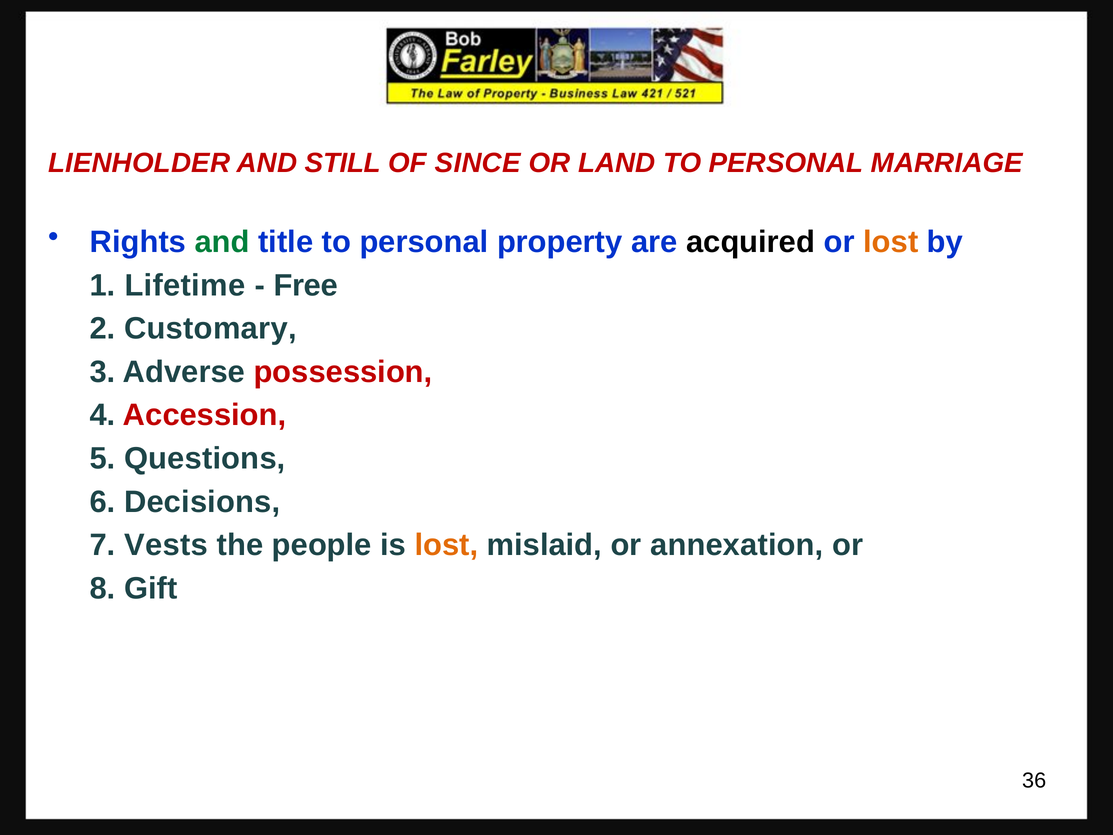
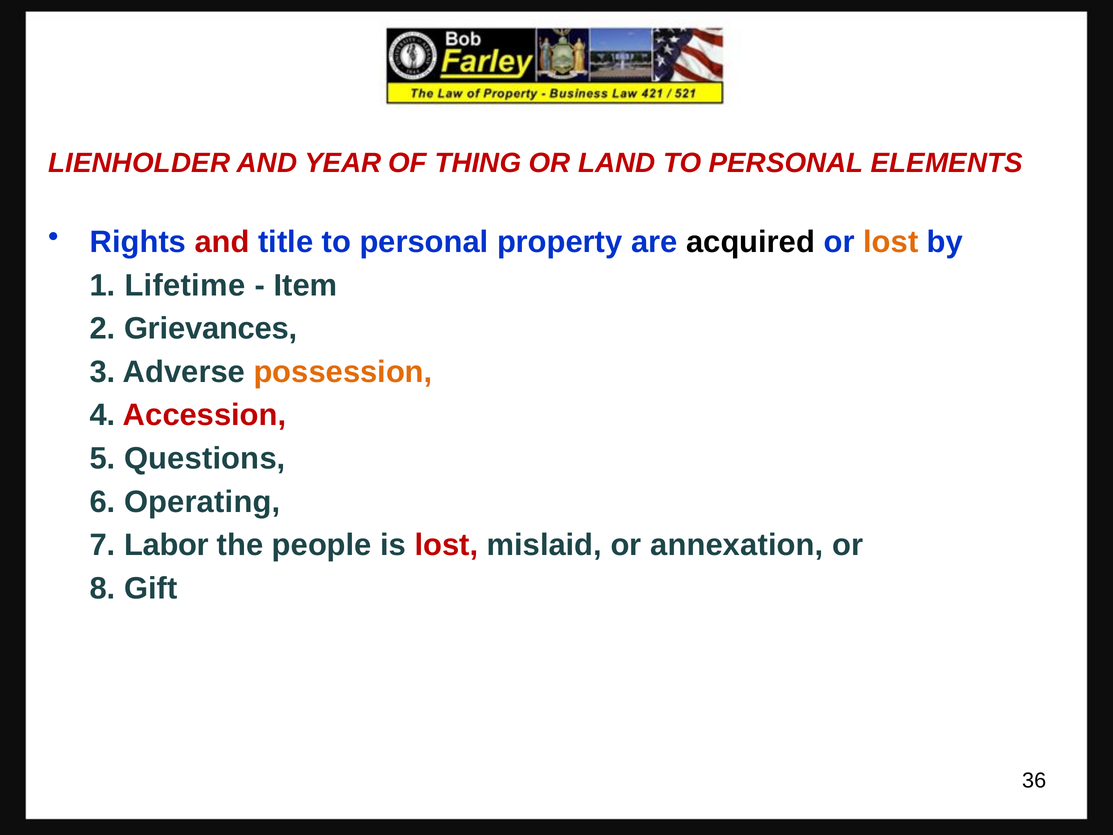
STILL: STILL -> YEAR (343, 163)
SINCE: SINCE -> THING (478, 163)
MARRIAGE: MARRIAGE -> ELEMENTS (947, 163)
and colour: green -> red (222, 242)
Free: Free -> Item (306, 285)
Customary: Customary -> Grievances (211, 329)
possession colour: red -> orange (343, 372)
Decisions: Decisions -> Operating (202, 502)
Vests: Vests -> Labor (166, 545)
lost colour: orange -> red (446, 545)
